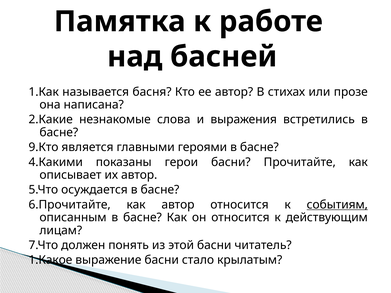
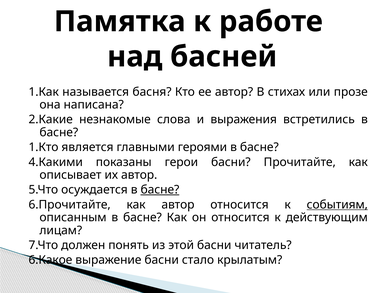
9.Кто: 9.Кто -> 1.Кто (43, 147)
басне underline: none -> present (160, 190)
1.Какое: 1.Какое -> 6.Какое (50, 260)
